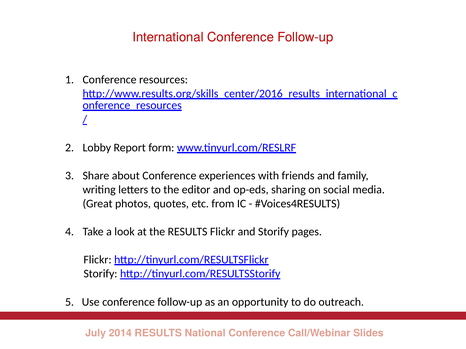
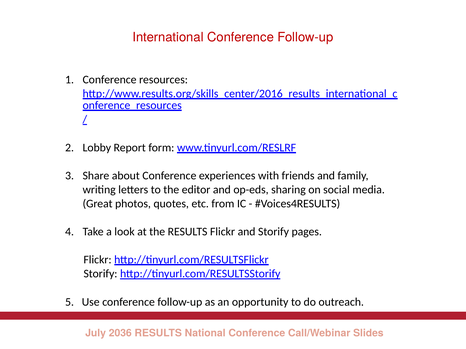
2014: 2014 -> 2036 (120, 334)
